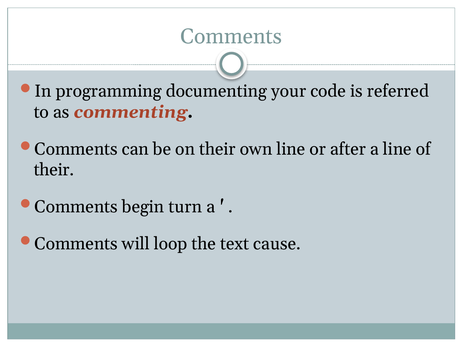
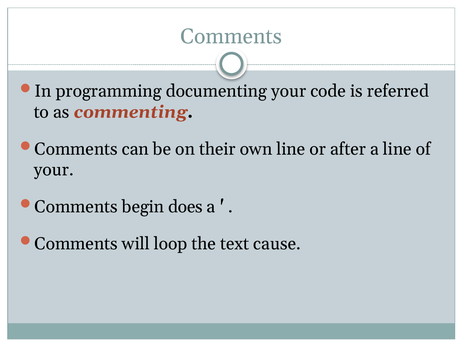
their: their -> your (54, 170)
turn: turn -> does (185, 207)
